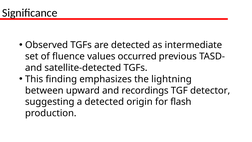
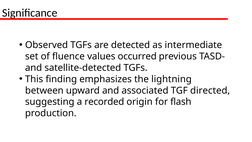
recordings: recordings -> associated (145, 90)
detector: detector -> directed (210, 90)
a detected: detected -> recorded (104, 102)
